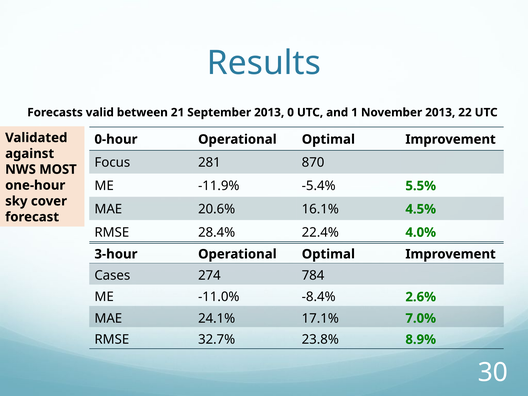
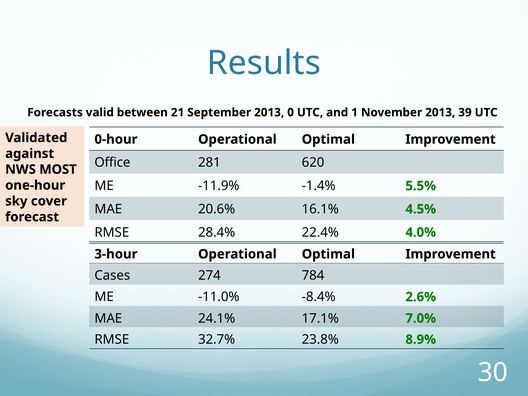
22: 22 -> 39 (465, 112)
Focus: Focus -> Office (112, 163)
870: 870 -> 620 (313, 163)
-5.4%: -5.4% -> -1.4% (319, 186)
